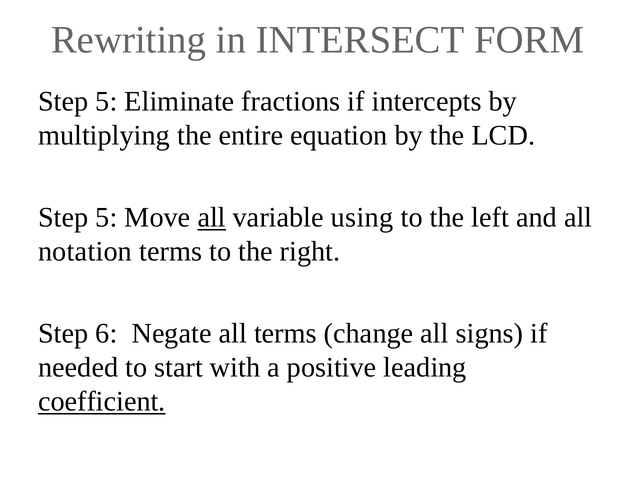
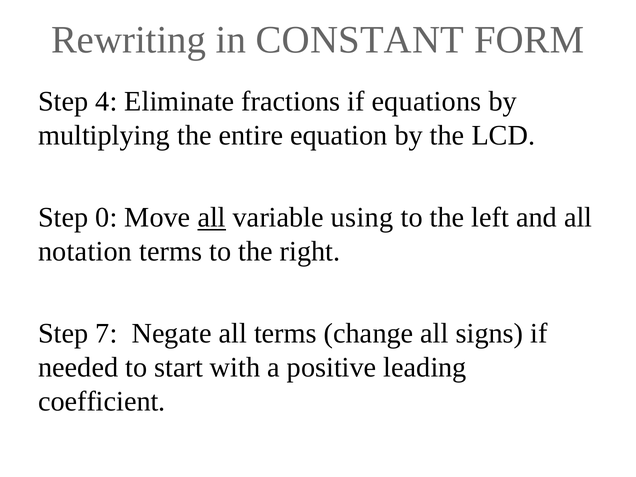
INTERSECT: INTERSECT -> CONSTANT (360, 40)
5: 5 -> 4 (106, 102)
intercepts: intercepts -> equations (427, 102)
5: 5 -> 0 (106, 218)
6: 6 -> 7 (106, 334)
coefficient underline: present -> none (102, 402)
